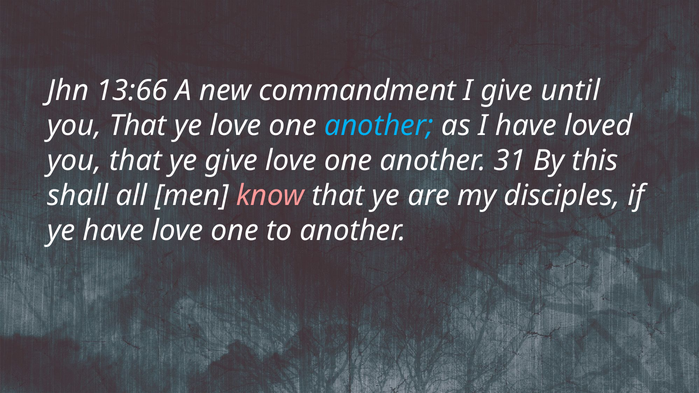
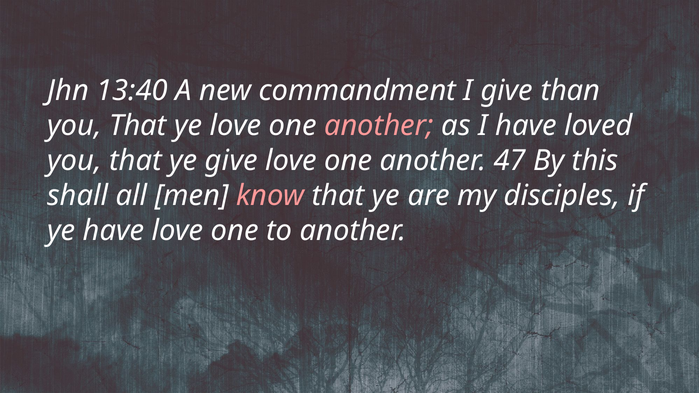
13:66: 13:66 -> 13:40 (132, 91)
until: until -> than (570, 91)
another colour: light blue -> pink (379, 126)
31: 31 -> 47 (510, 161)
